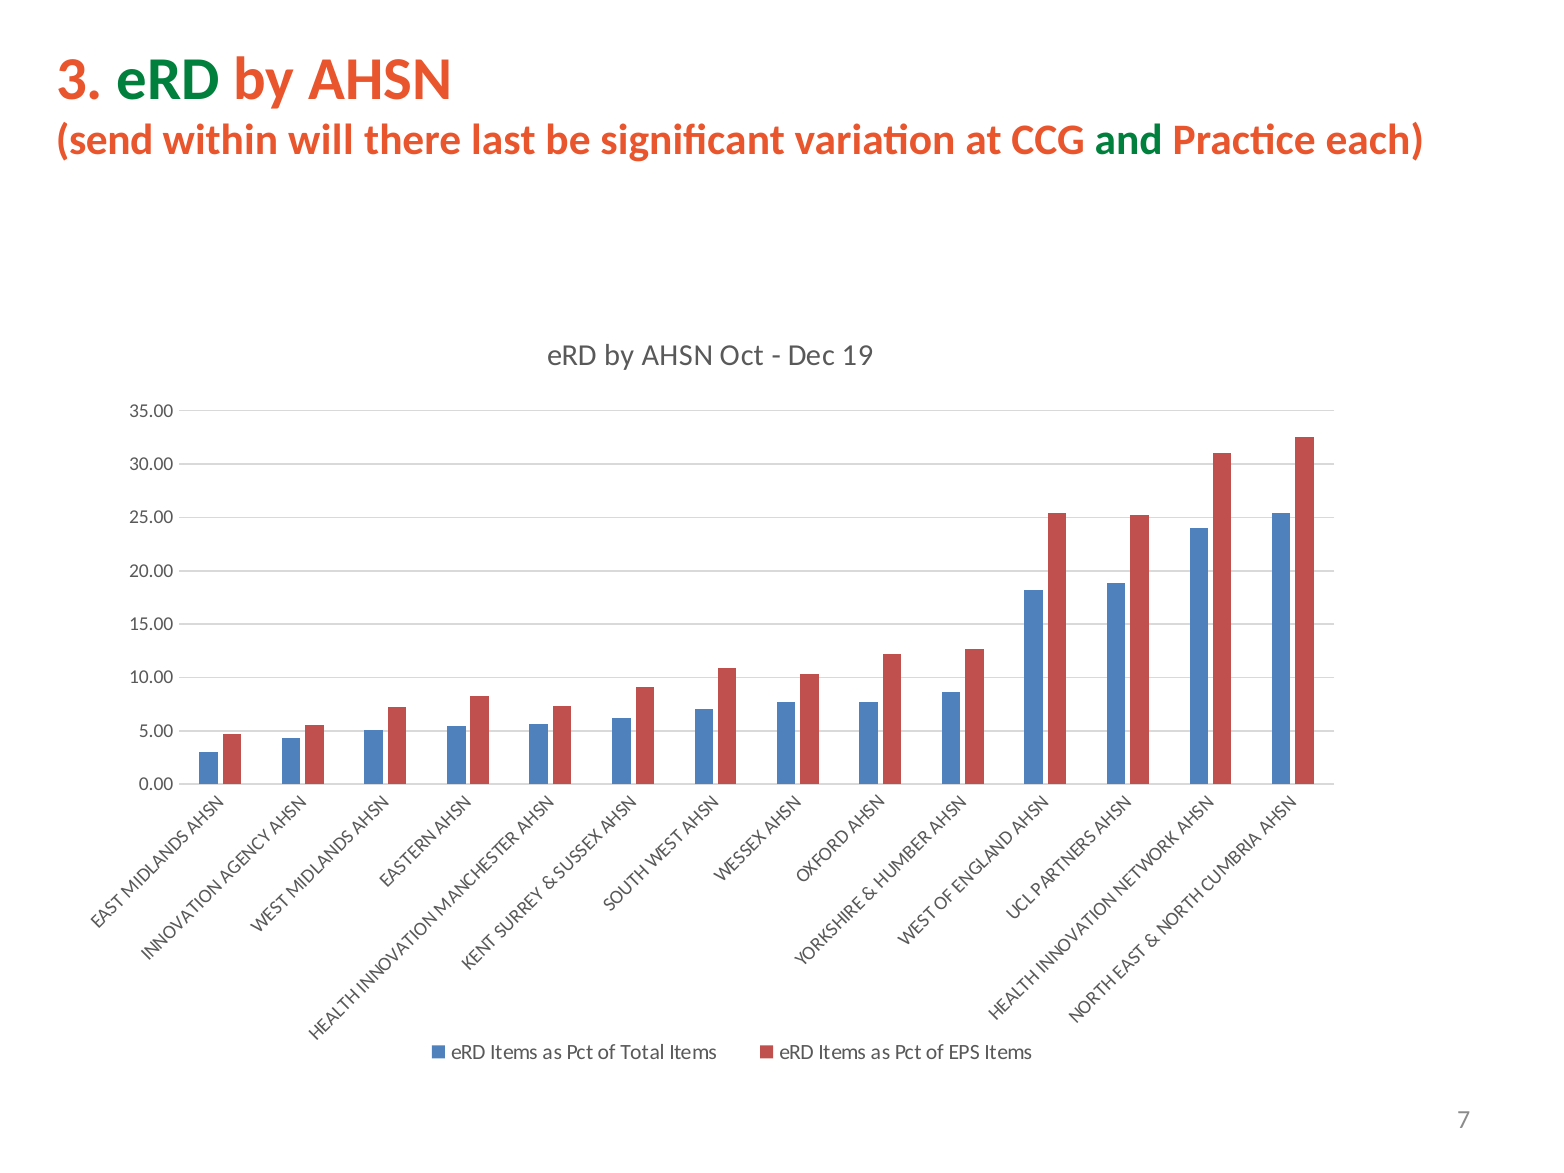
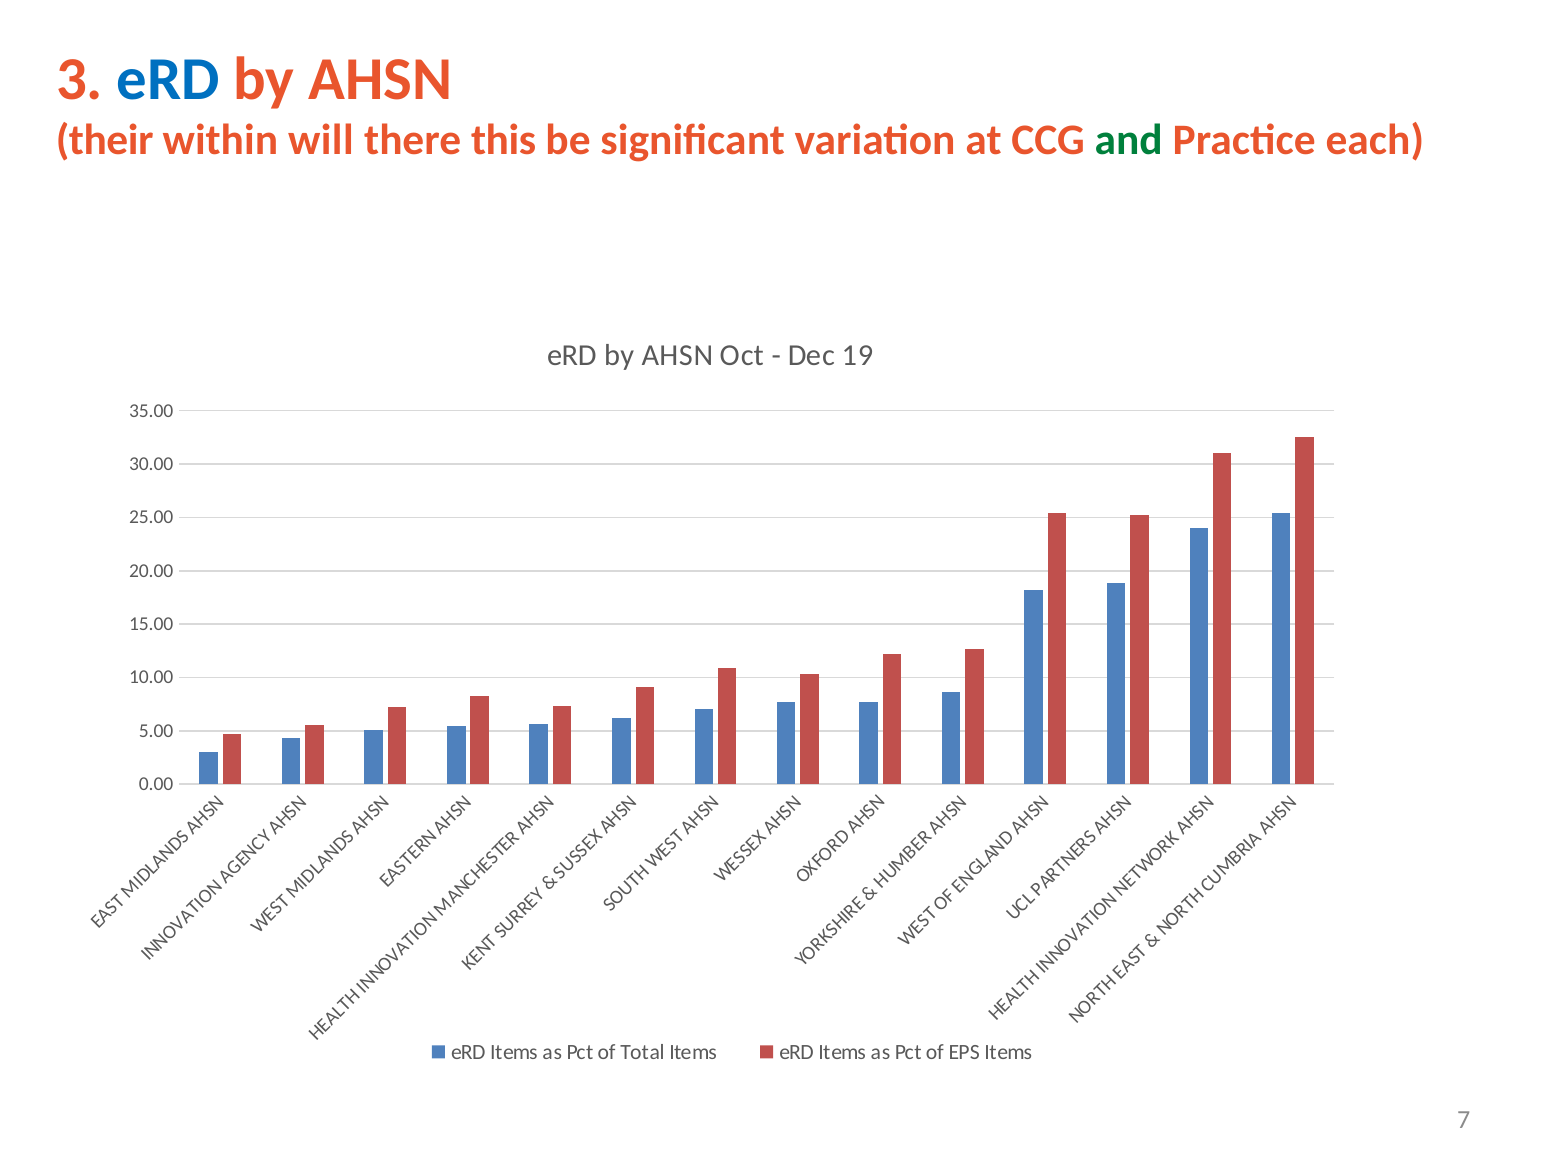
eRD colour: green -> blue (168, 79)
send: send -> their (105, 141)
last: last -> this (504, 141)
